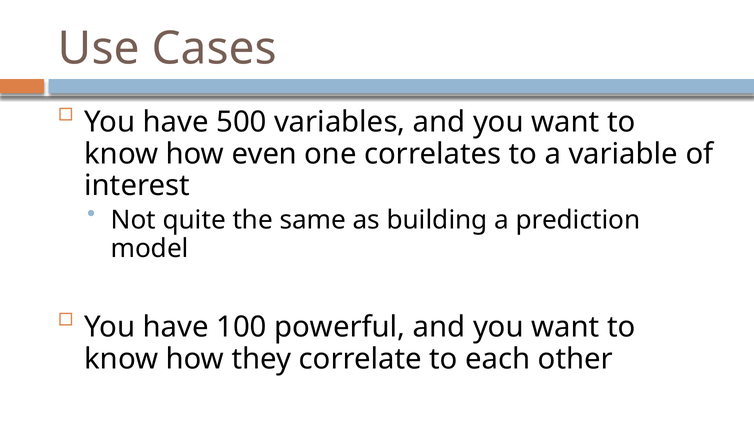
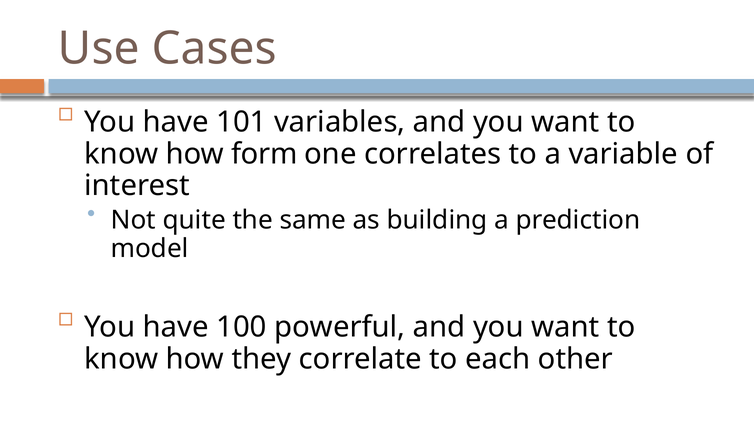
500: 500 -> 101 (241, 122)
even: even -> form (264, 154)
